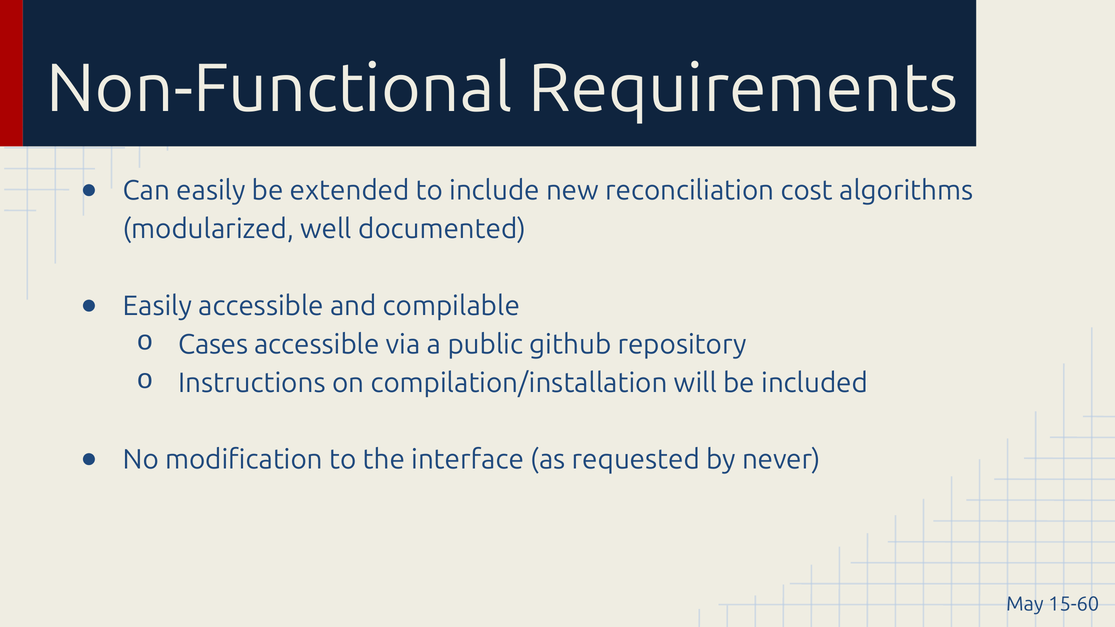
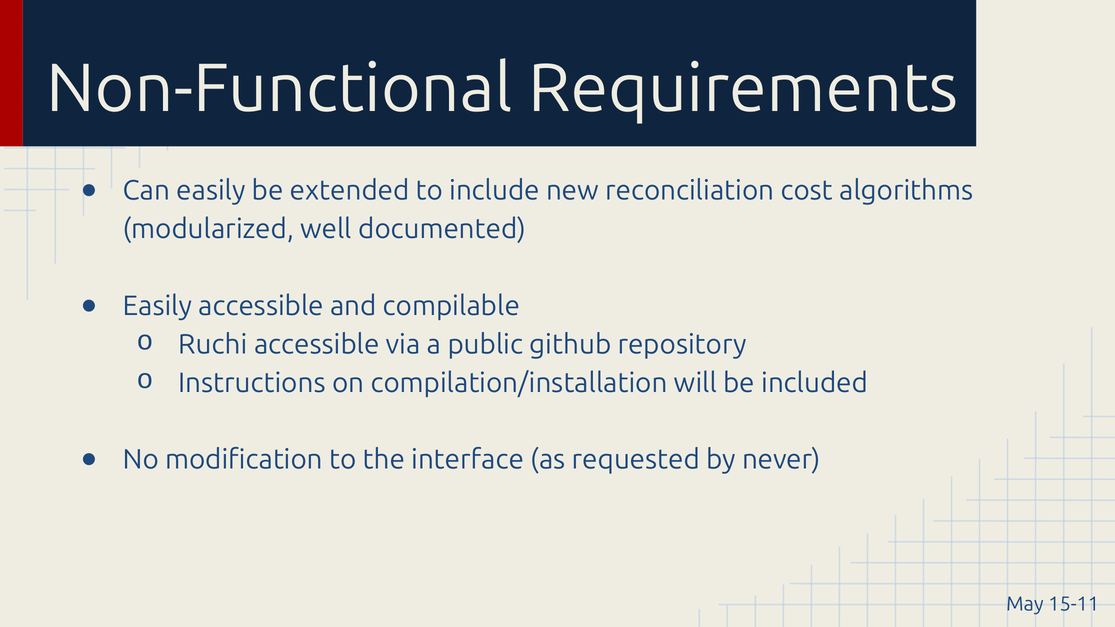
Cases: Cases -> Ruchi (213, 345)
15-60: 15-60 -> 15-11 (1074, 605)
